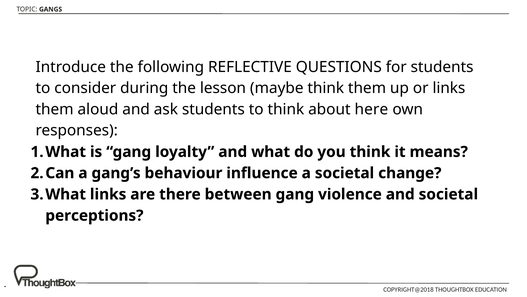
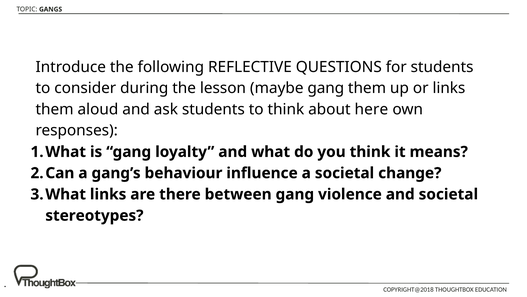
maybe think: think -> gang (326, 88)
perceptions: perceptions -> stereotypes (94, 215)
